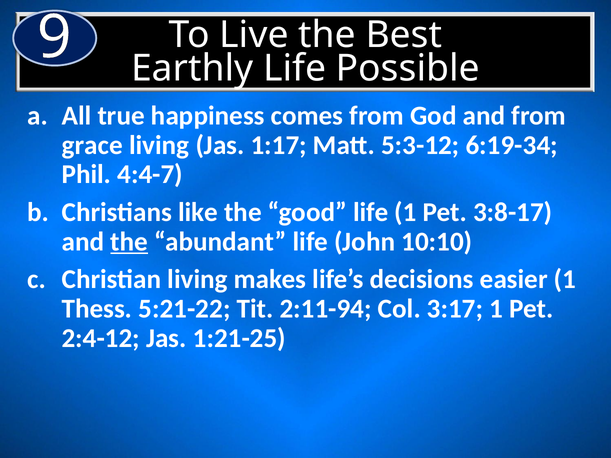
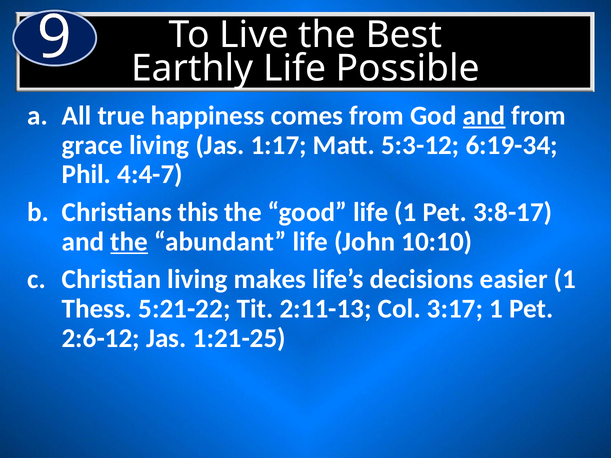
and underline: none -> present (484, 116)
like: like -> this (198, 212)
2:11-94: 2:11-94 -> 2:11-13 (326, 309)
2:4-12: 2:4-12 -> 2:6-12 (101, 338)
